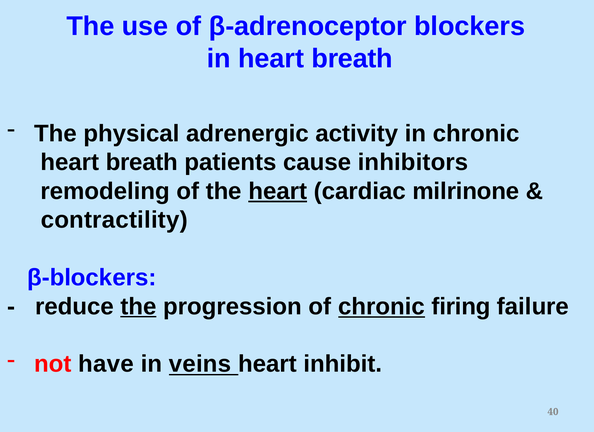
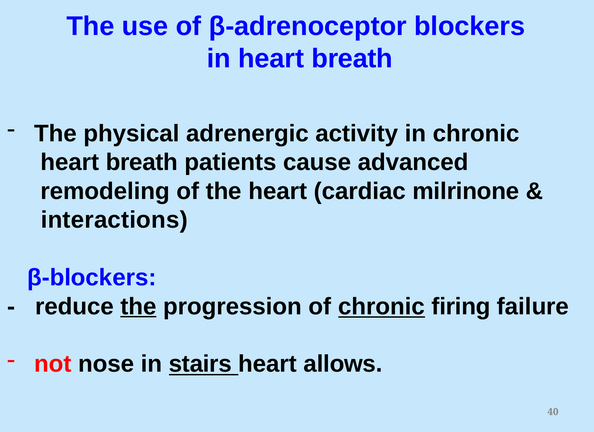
inhibitors: inhibitors -> advanced (413, 162)
heart underline: present -> none (278, 191)
contractility: contractility -> interactions (114, 220)
have: have -> nose (106, 364)
veins: veins -> stairs (200, 364)
inhibit: inhibit -> allows (343, 364)
